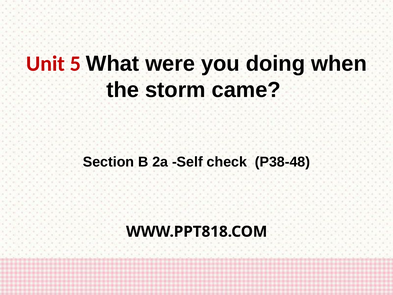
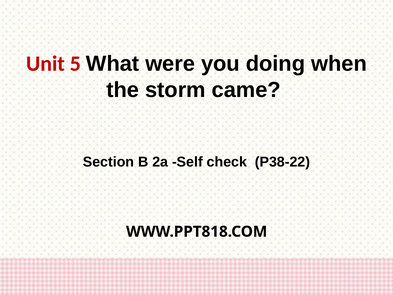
P38-48: P38-48 -> P38-22 (282, 162)
